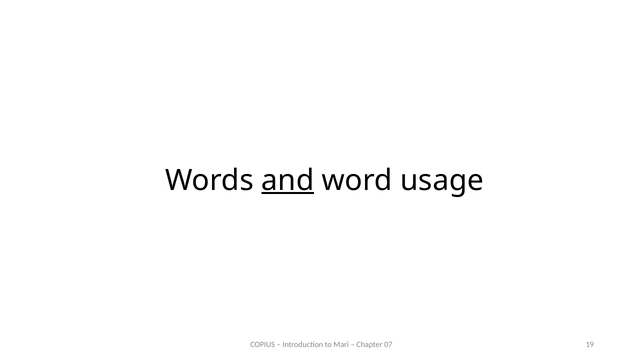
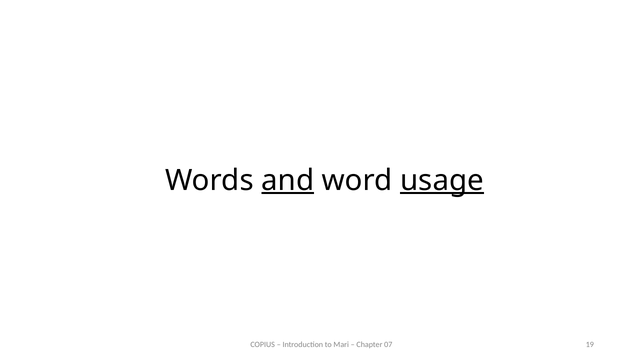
usage underline: none -> present (442, 181)
